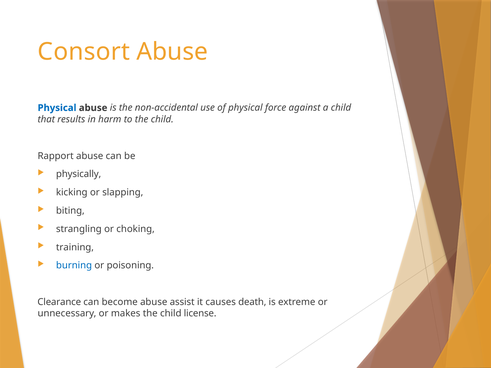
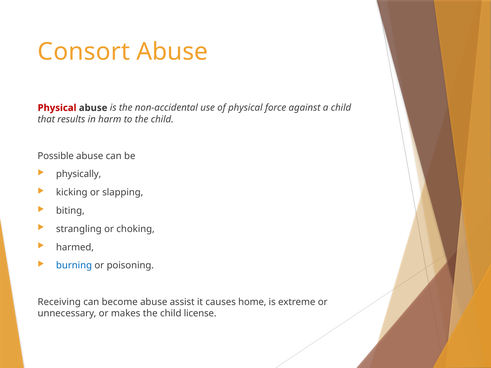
Physical colour: blue -> red (57, 108)
Rapport: Rapport -> Possible (56, 156)
training: training -> harmed (75, 247)
Clearance: Clearance -> Receiving (59, 302)
death: death -> home (252, 302)
